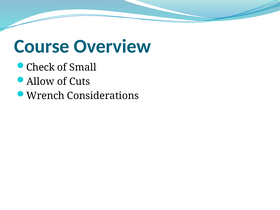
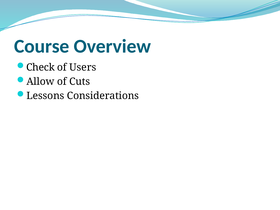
Small: Small -> Users (83, 67)
Wrench: Wrench -> Lessons (45, 96)
